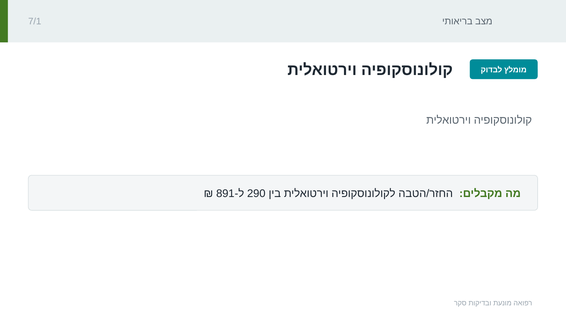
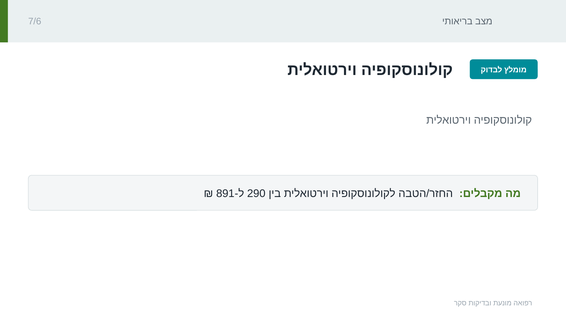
7/1: 7/1 -> 7/6 (35, 22)
